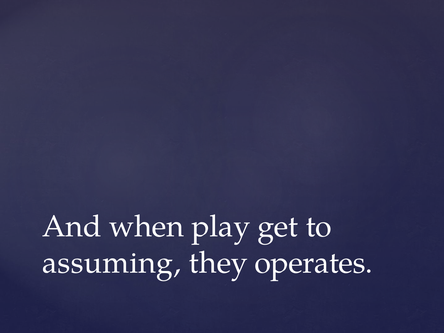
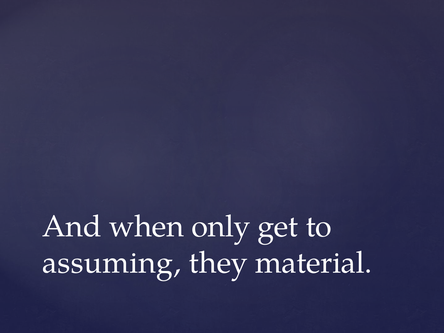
play: play -> only (221, 227)
operates: operates -> material (314, 263)
